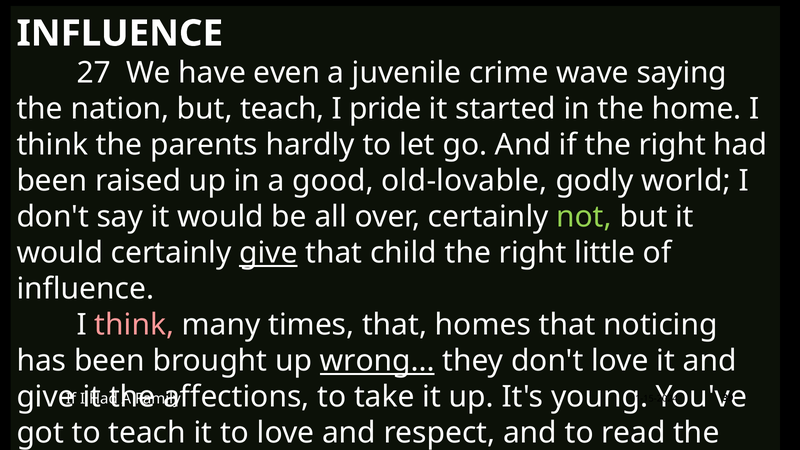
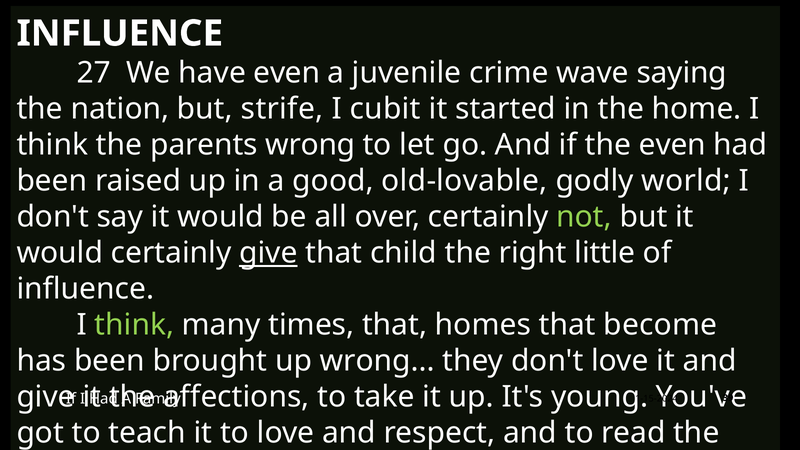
but teach: teach -> strife (282, 109)
pride: pride -> cubit (385, 109)
parents hardly: hardly -> wrong (310, 145)
if the right: right -> even (672, 145)
think colour: pink -> light green (134, 325)
noticing: noticing -> become (660, 325)
wrong underline: present -> none (377, 361)
